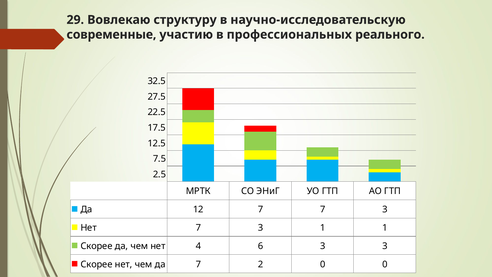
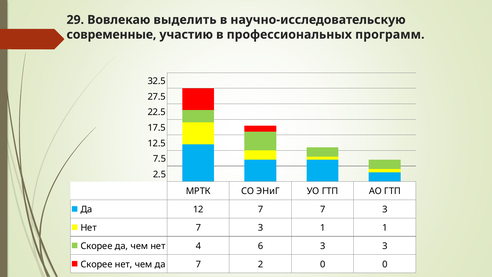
структуру: структуру -> выделить (185, 20)
реального: реального -> программ (390, 35)
